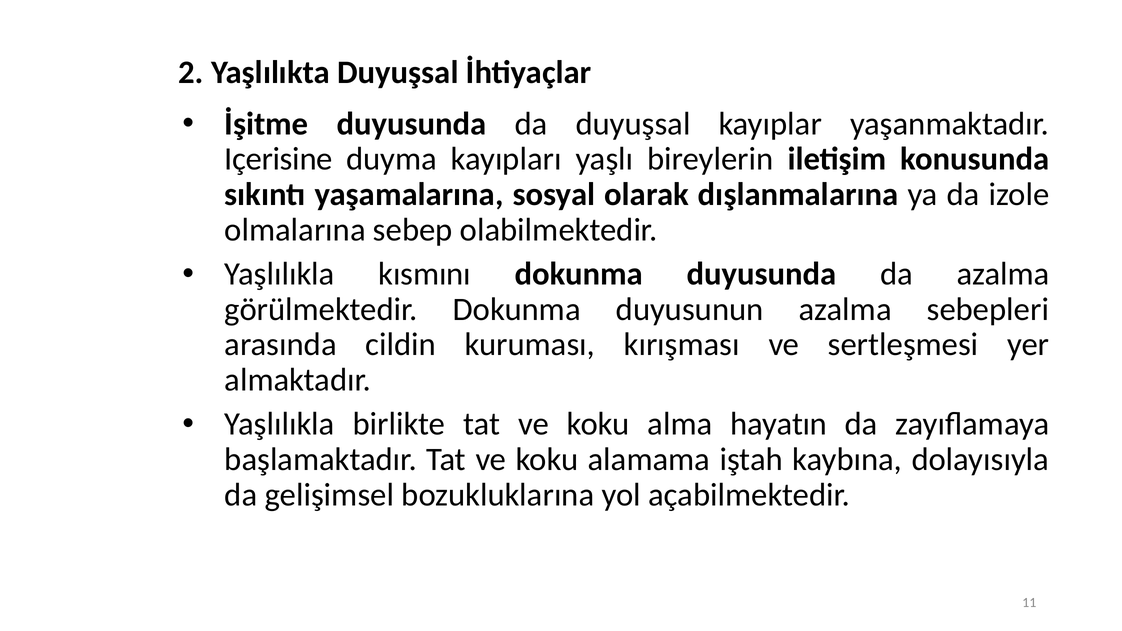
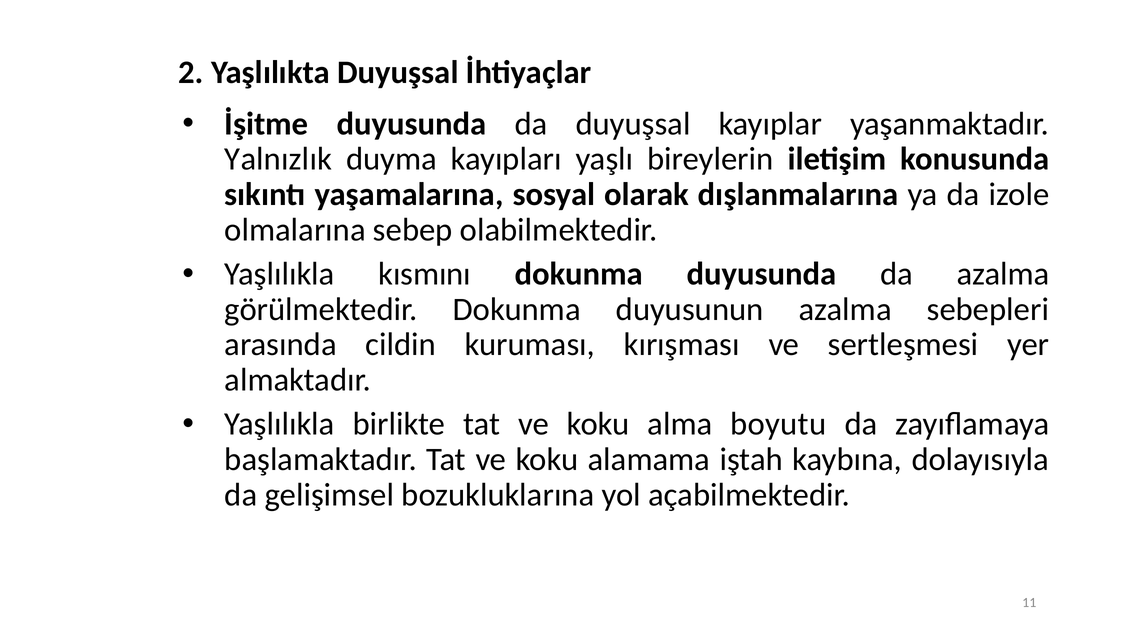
Içerisine: Içerisine -> Yalnızlık (278, 159)
hayatın: hayatın -> boyutu (778, 424)
